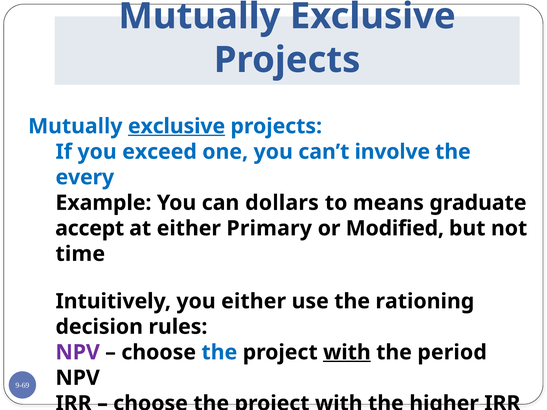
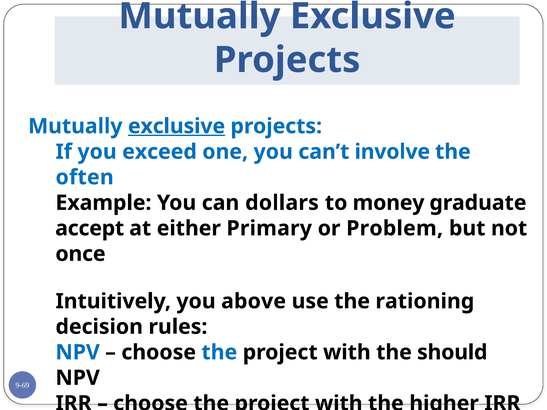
every: every -> often (85, 177)
means: means -> money (389, 203)
Modified: Modified -> Problem (395, 228)
time: time -> once (80, 254)
you either: either -> above (254, 301)
NPV colour: purple -> blue (78, 353)
with underline: present -> none (347, 353)
period: period -> should (452, 353)
